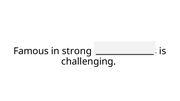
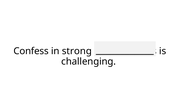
Famous: Famous -> Confess (31, 51)
